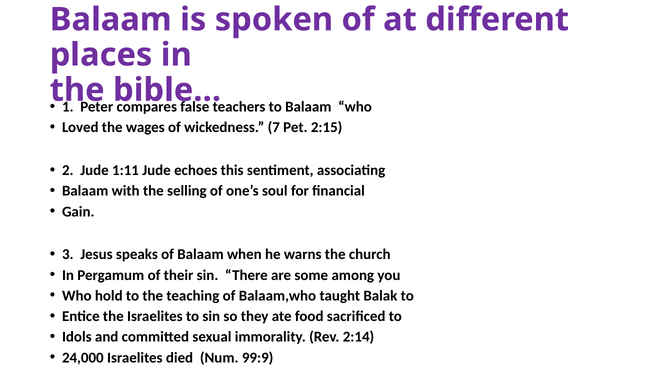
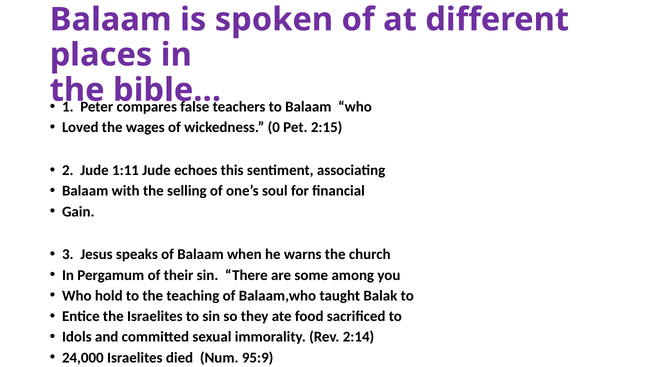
7: 7 -> 0 (274, 128)
99:9: 99:9 -> 95:9 (258, 358)
